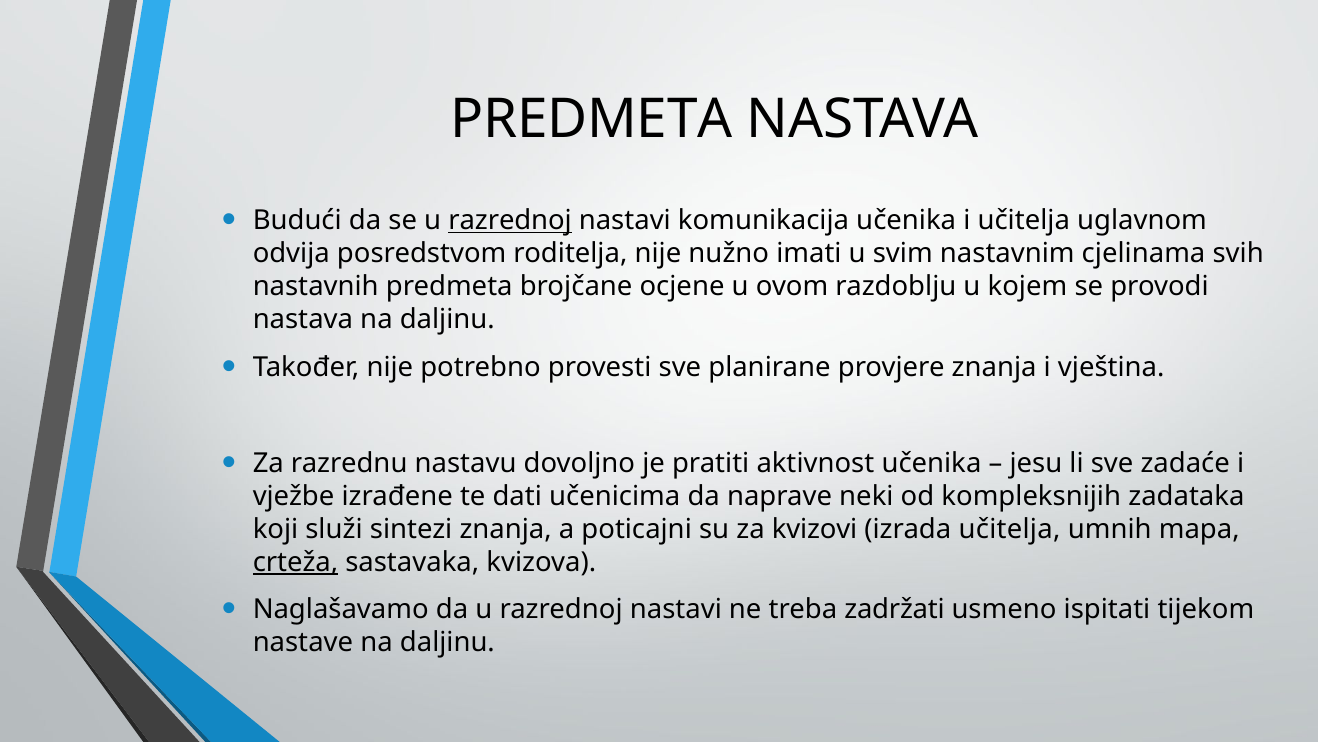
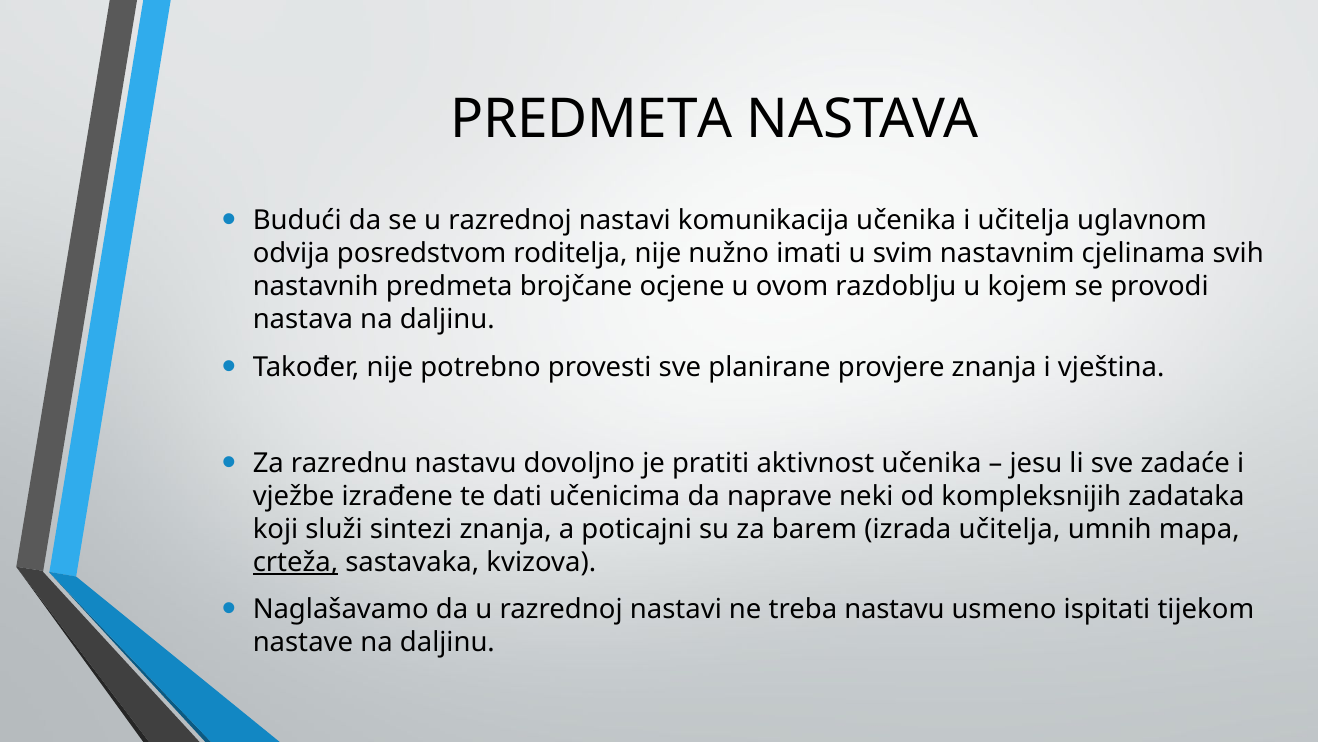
razrednoj underline: present -> none (510, 220)
kvizovi: kvizovi -> barem (814, 529)
treba zadržati: zadržati -> nastavu (895, 609)
